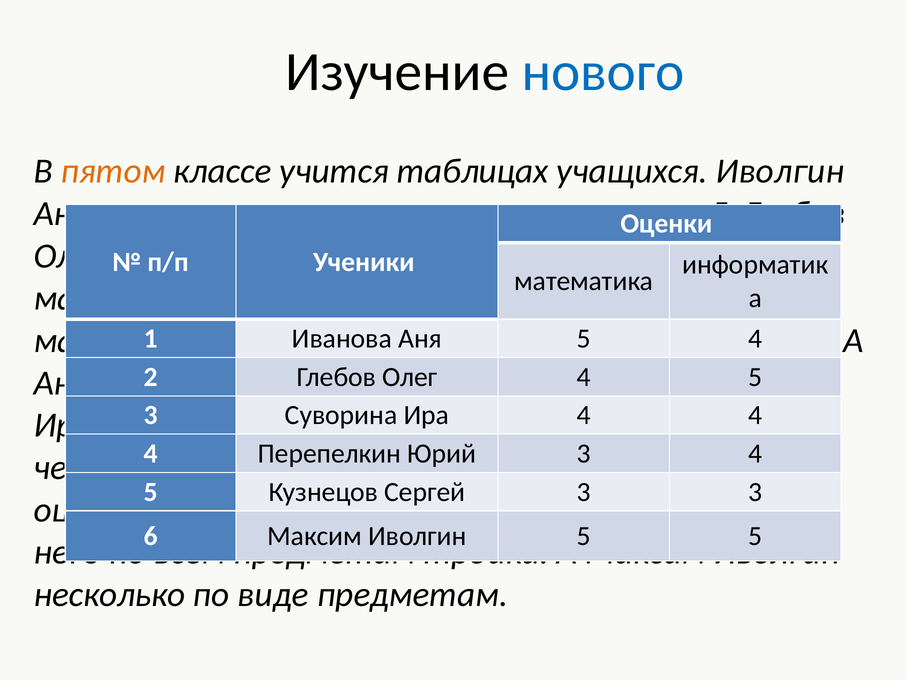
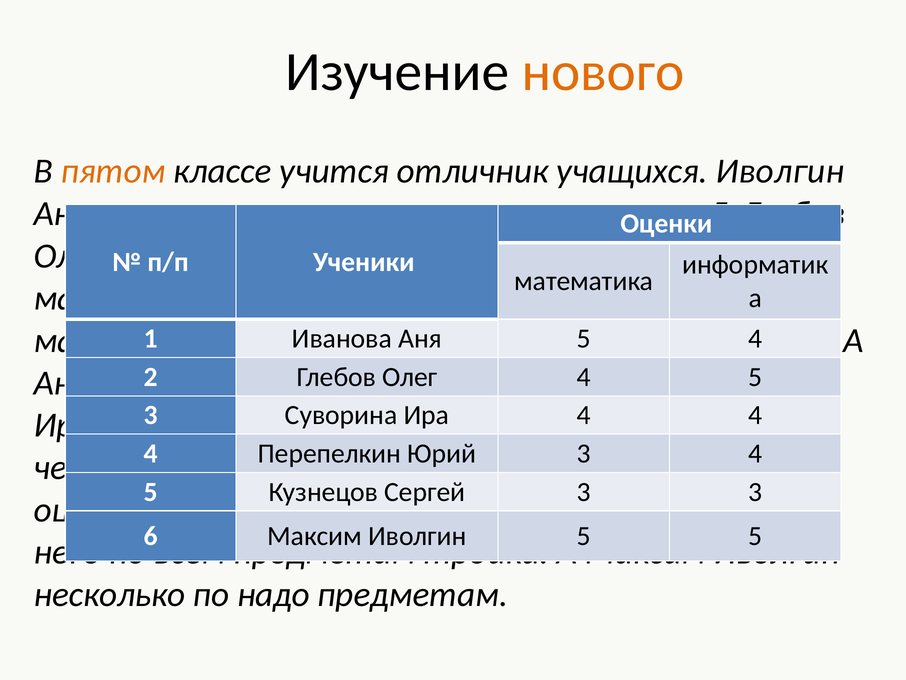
нового colour: blue -> orange (603, 72)
учится таблицах: таблицах -> отличник (473, 171)
виде: виде -> надо (273, 594)
